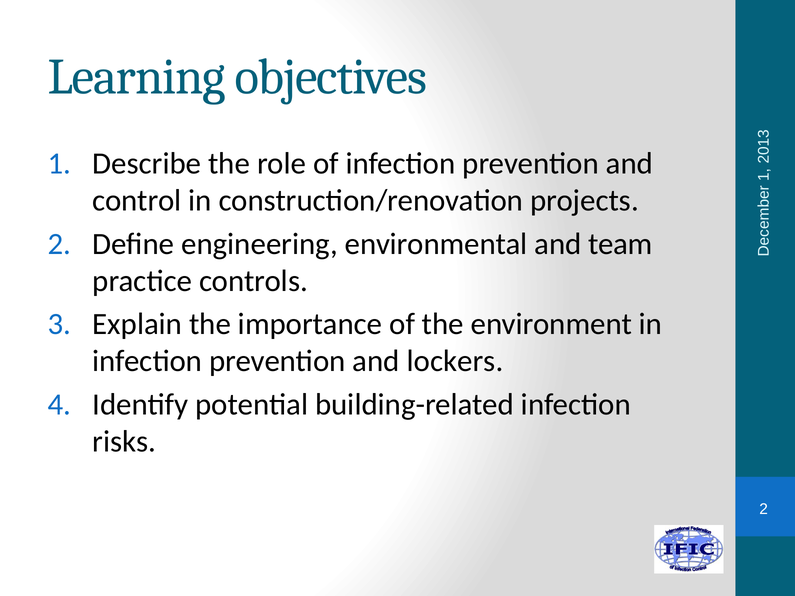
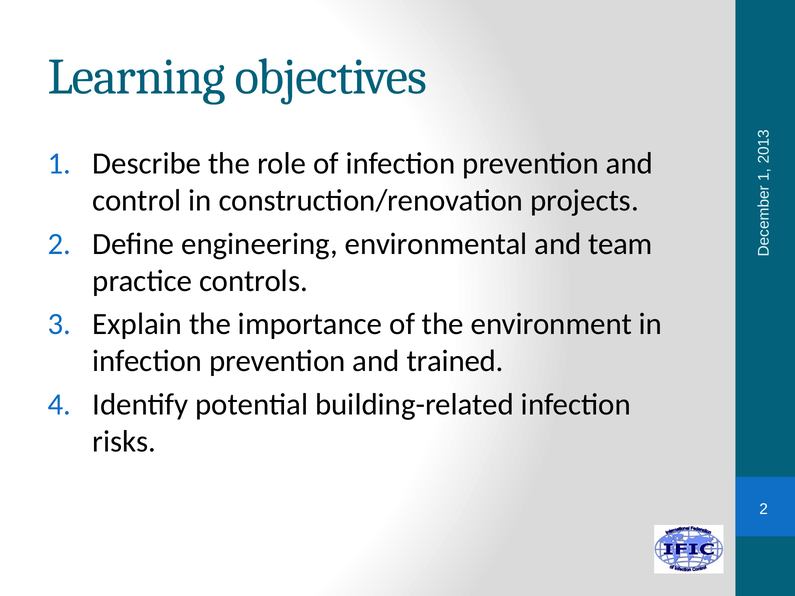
lockers: lockers -> trained (455, 361)
